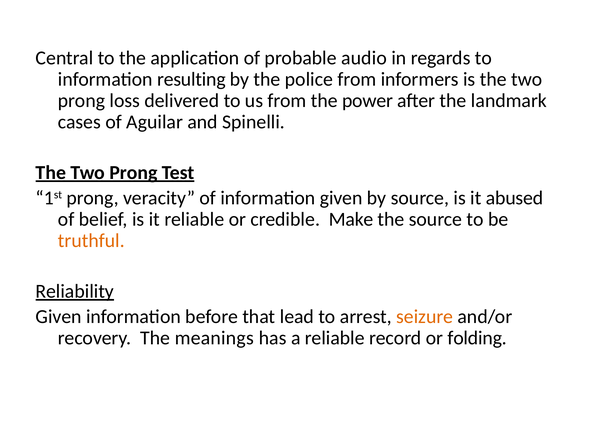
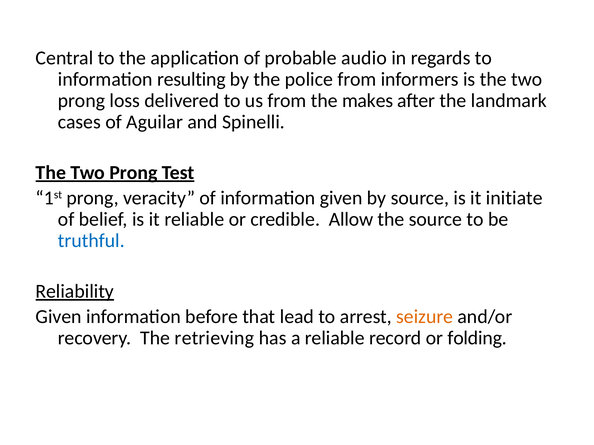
power: power -> makes (368, 101)
abused: abused -> initiate (514, 198)
Make: Make -> Allow (351, 220)
truthful colour: orange -> blue (91, 241)
meanings: meanings -> retrieving (214, 338)
